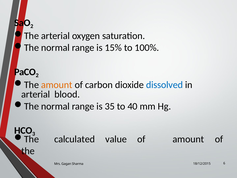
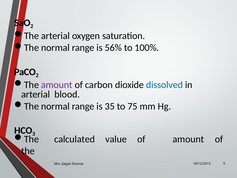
15%: 15% -> 56% (113, 48)
amount colour: orange -> purple (57, 85)
40: 40 -> 75 (133, 106)
